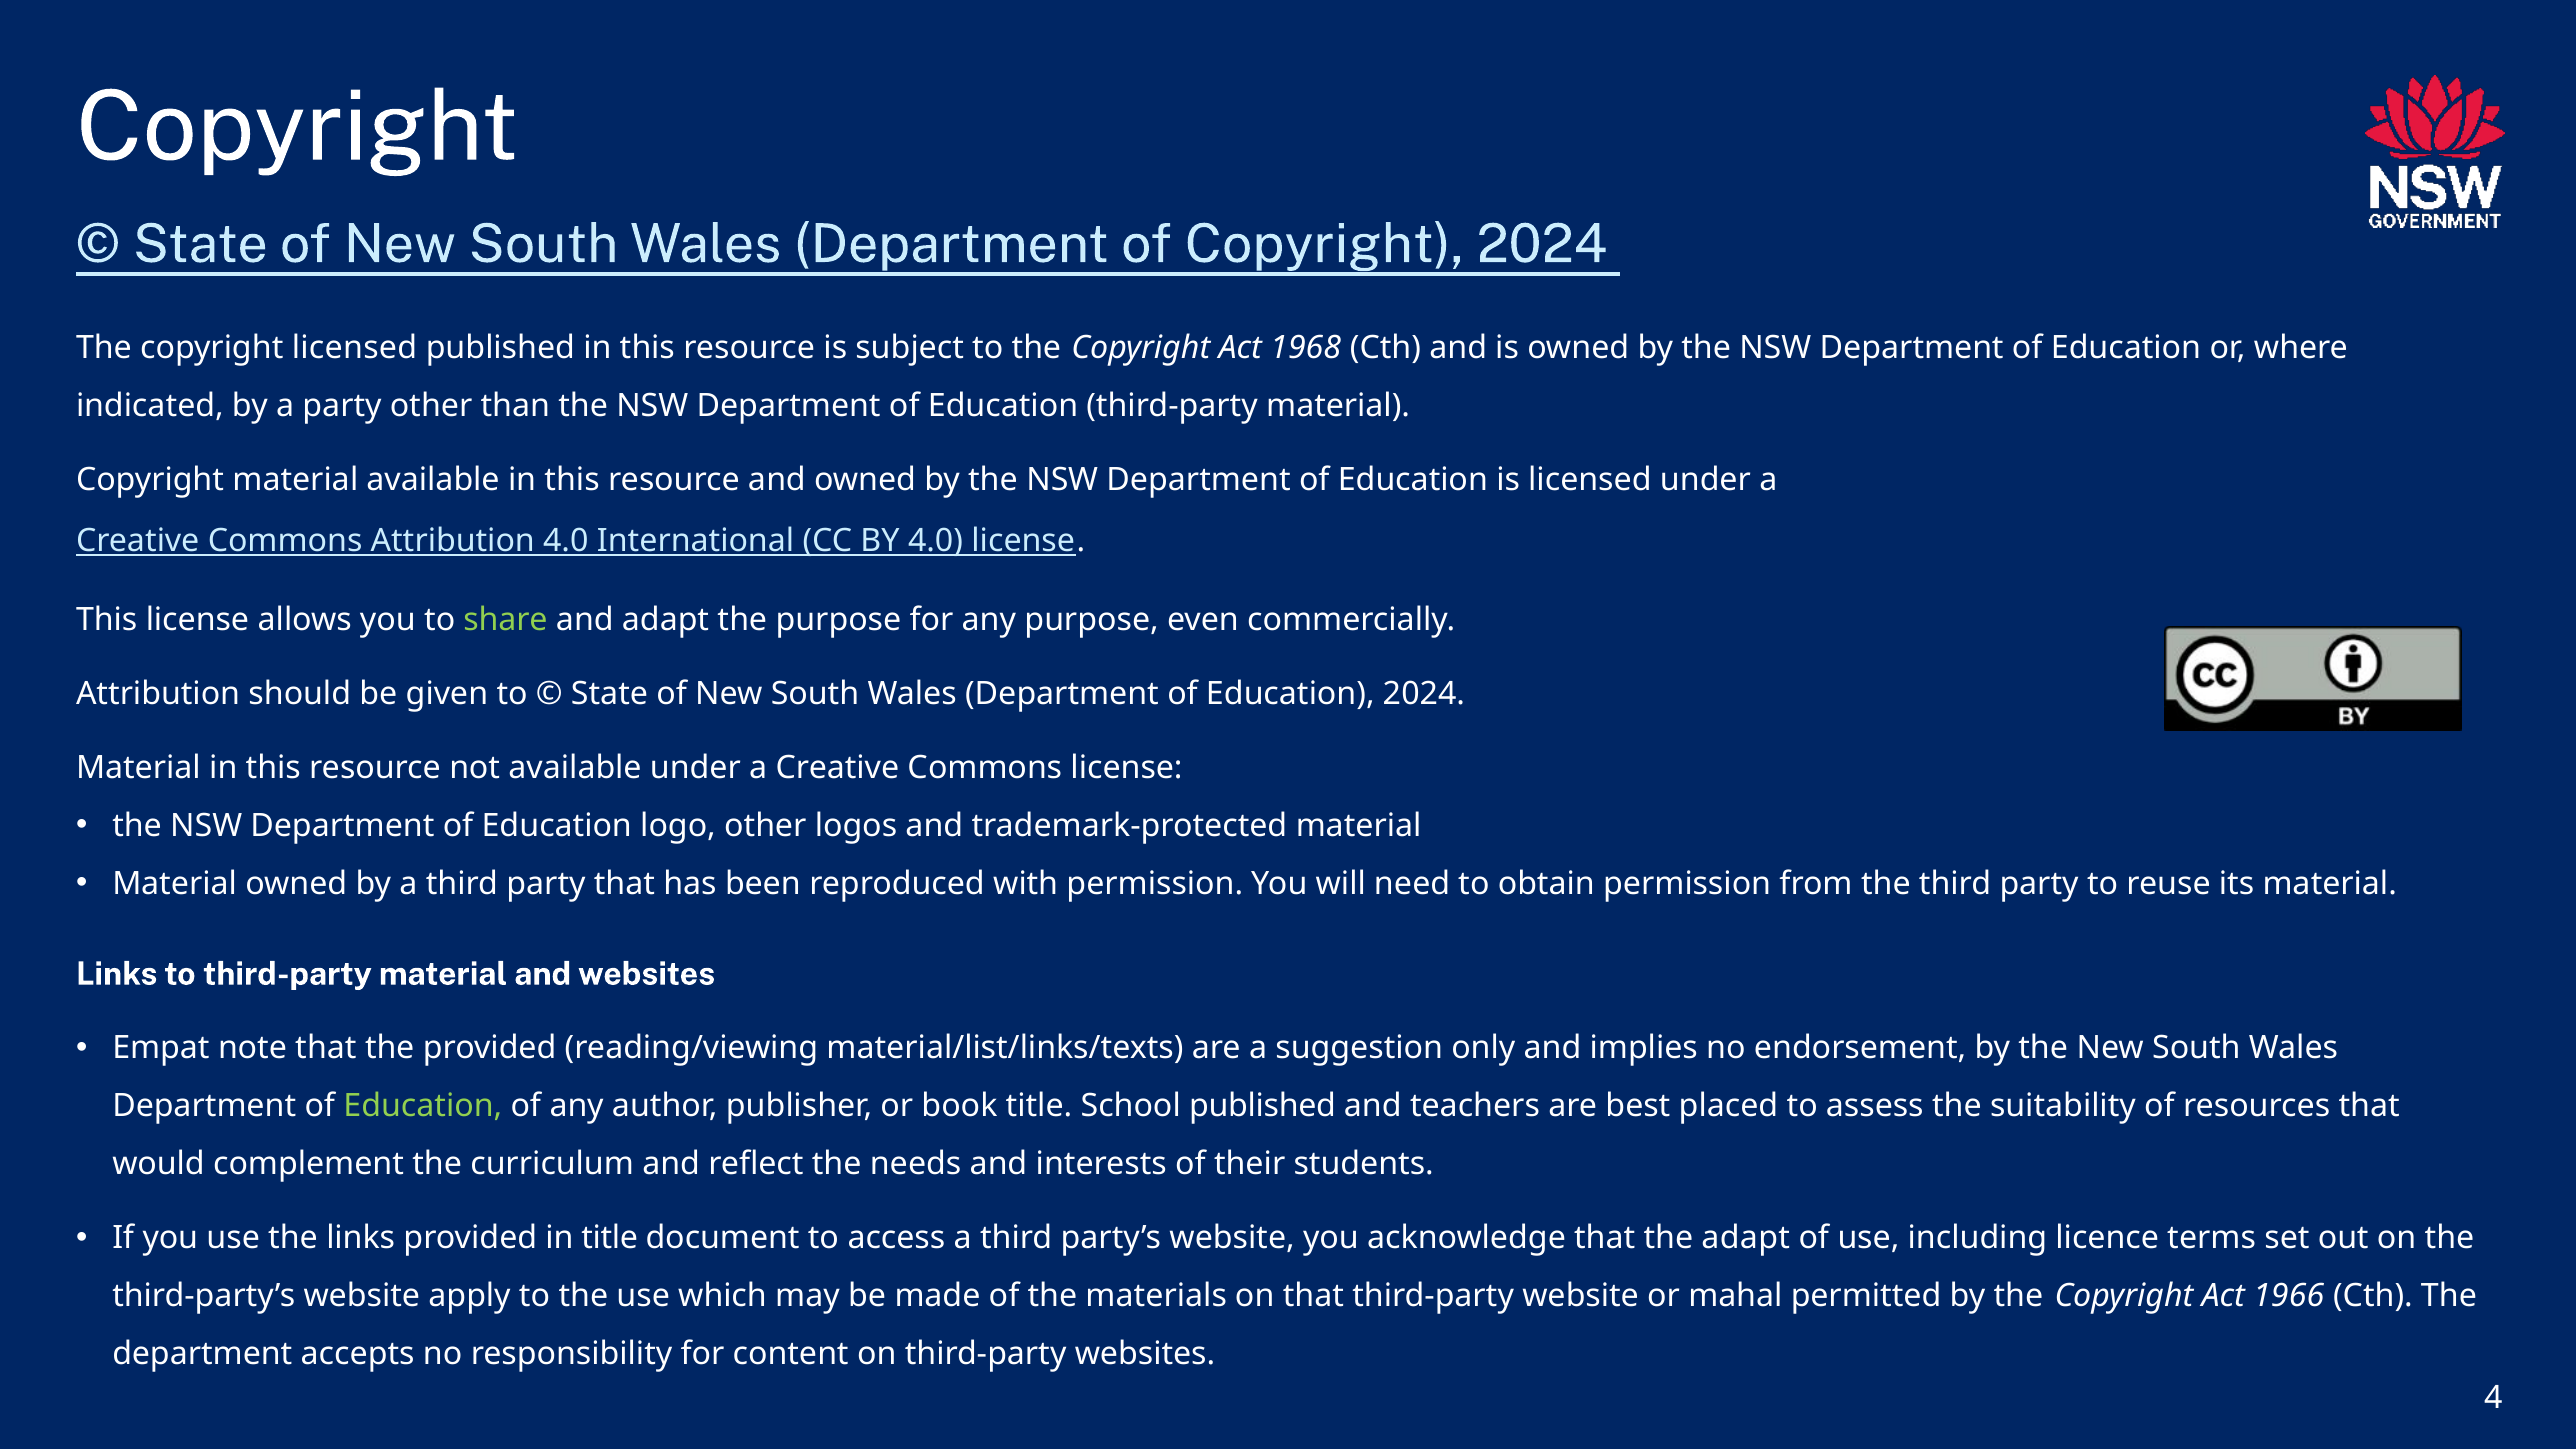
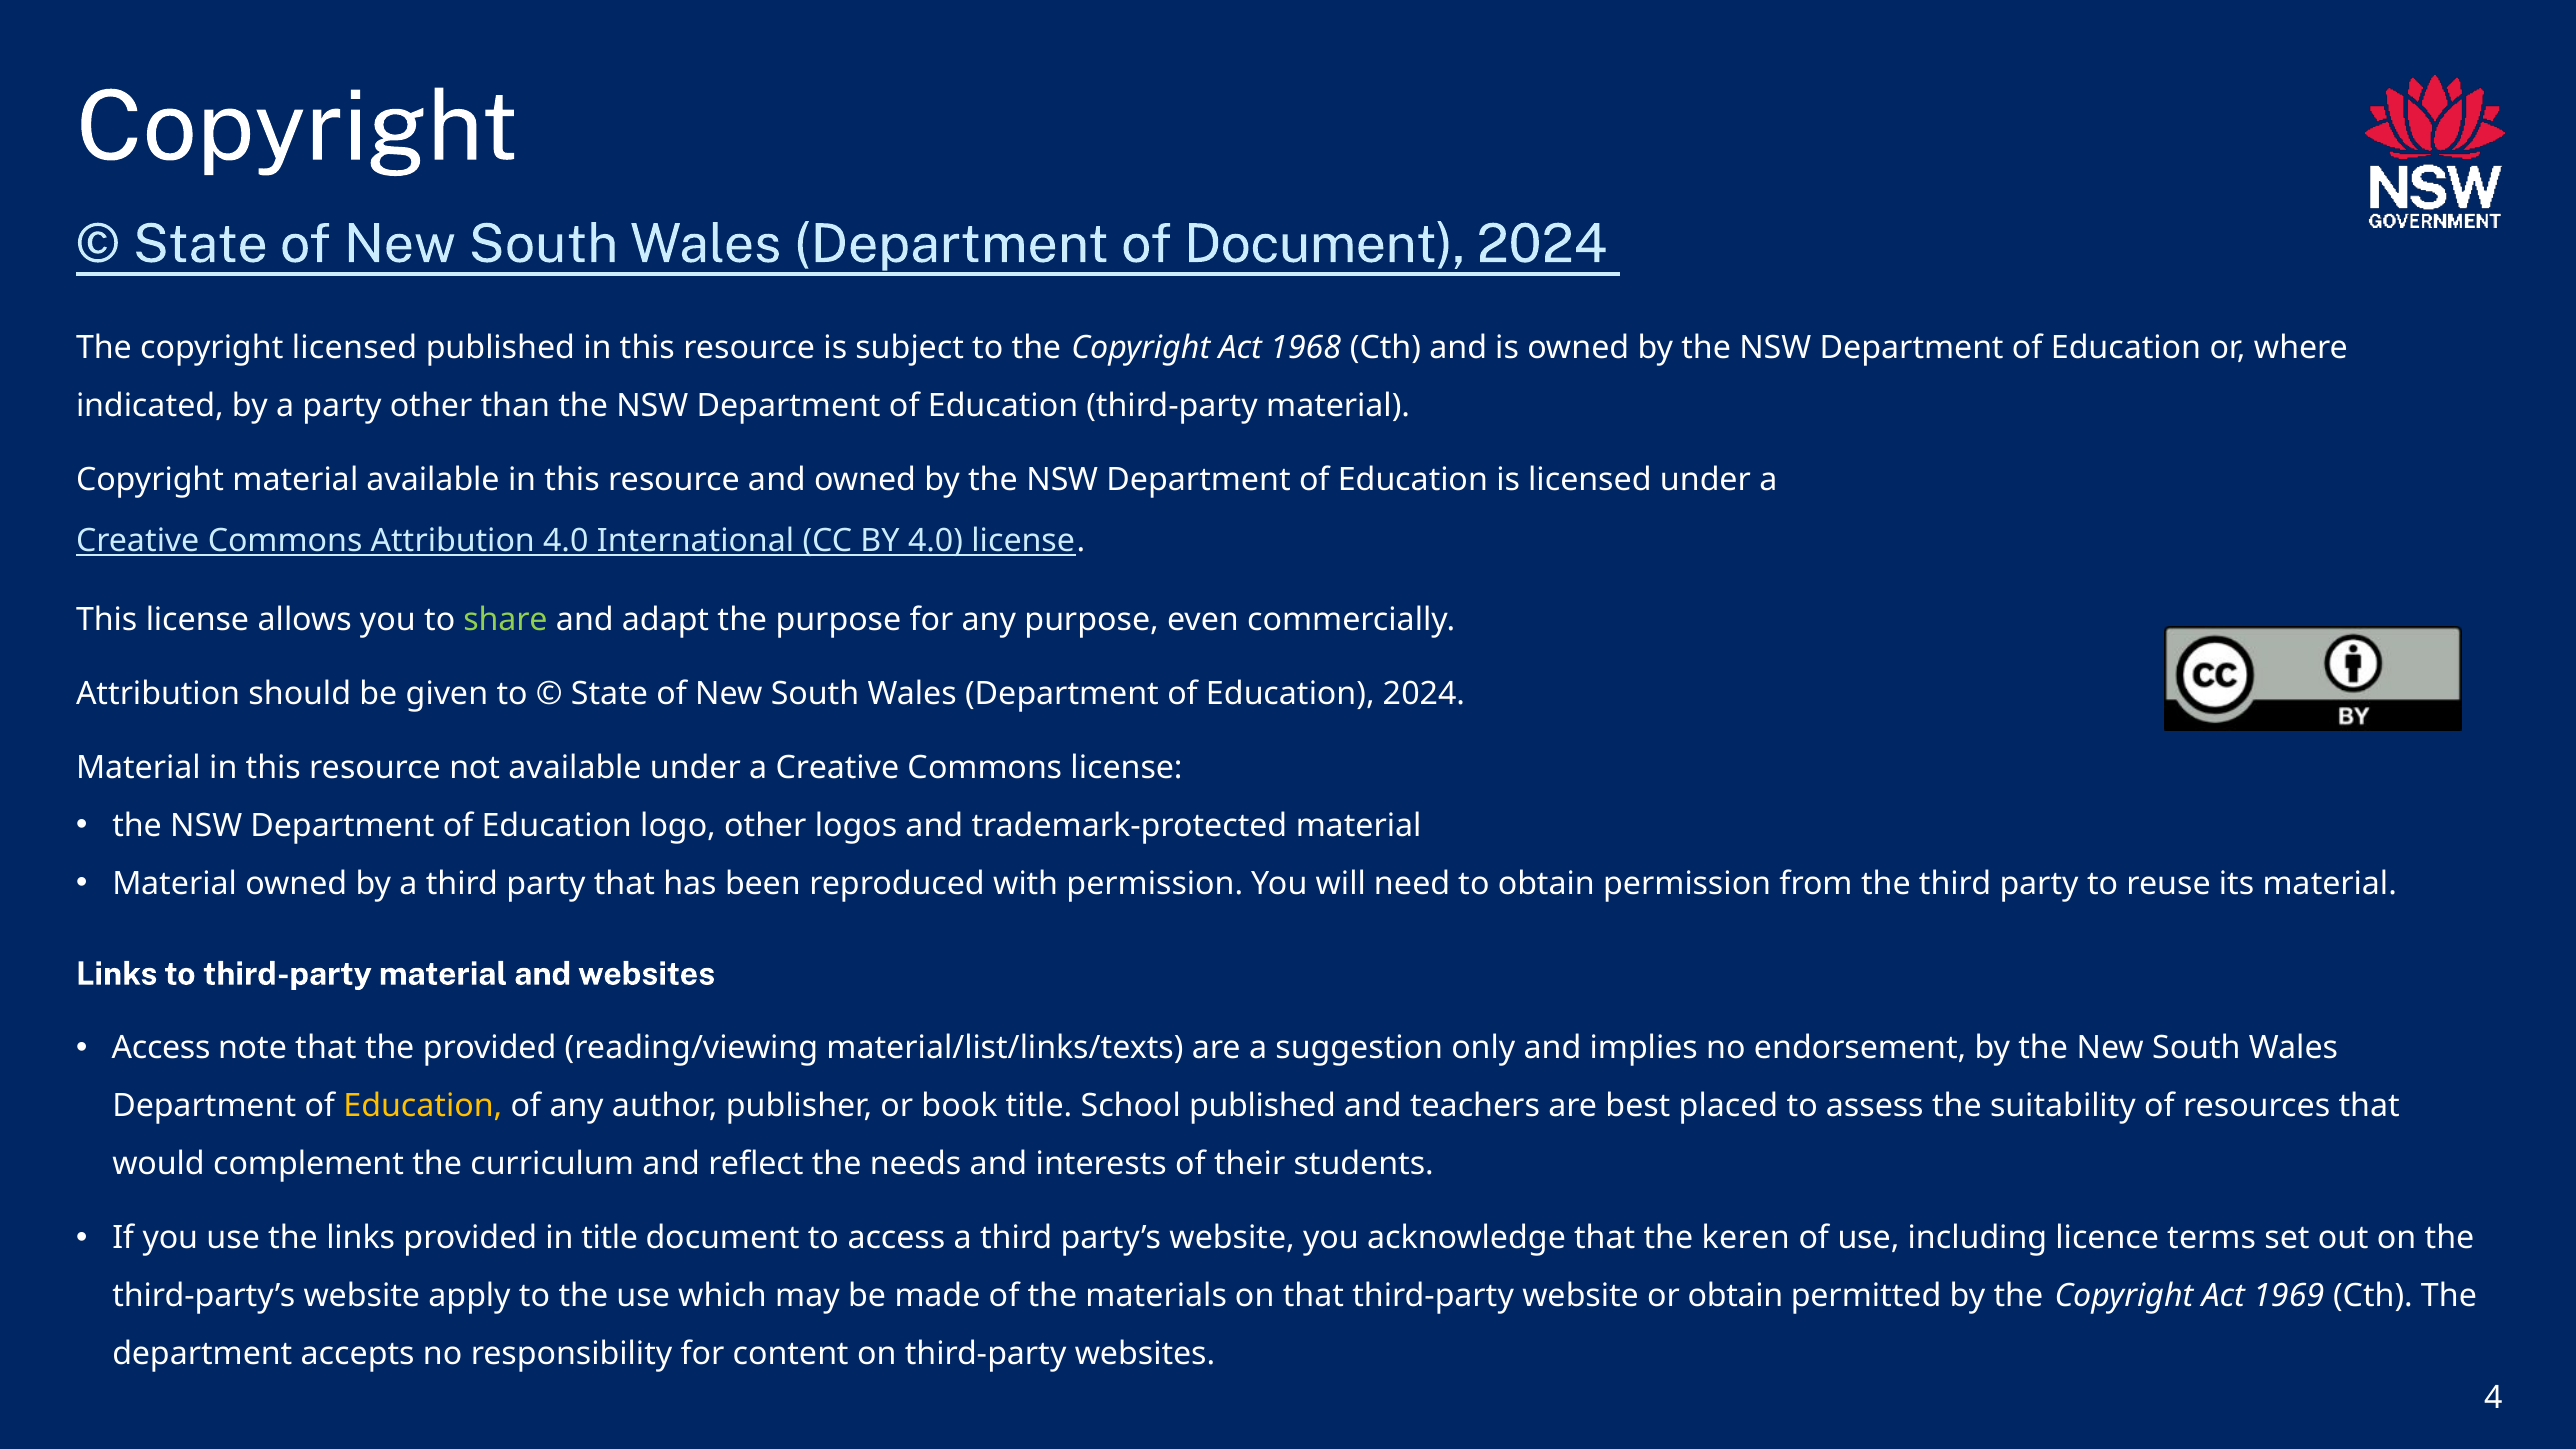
of Copyright: Copyright -> Document (1325, 244)
Empat: Empat -> Access (161, 1048)
Education colour: light green -> yellow (423, 1106)
the adapt: adapt -> keren (1746, 1238)
or mahal: mahal -> obtain (1735, 1296)
1966: 1966 -> 1969 (2289, 1296)
